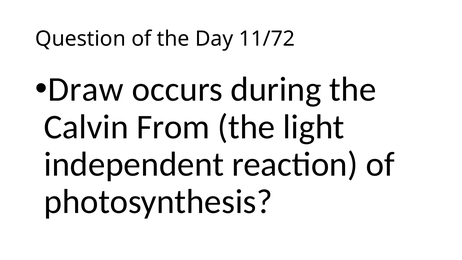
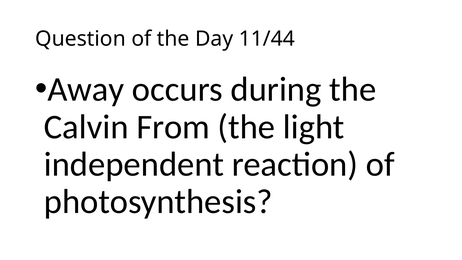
11/72: 11/72 -> 11/44 (267, 39)
Draw: Draw -> Away (86, 89)
